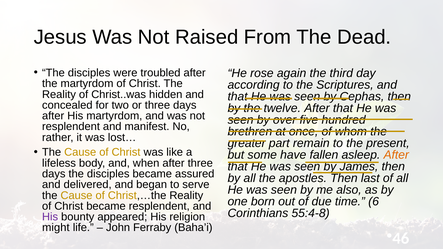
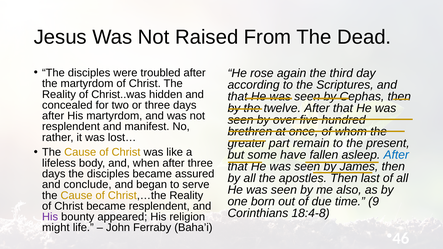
After colour: orange -> blue (396, 155)
delivered: delivered -> conclude (88, 185)
6: 6 -> 9 (374, 202)
55:4-8: 55:4-8 -> 18:4-8 (311, 213)
